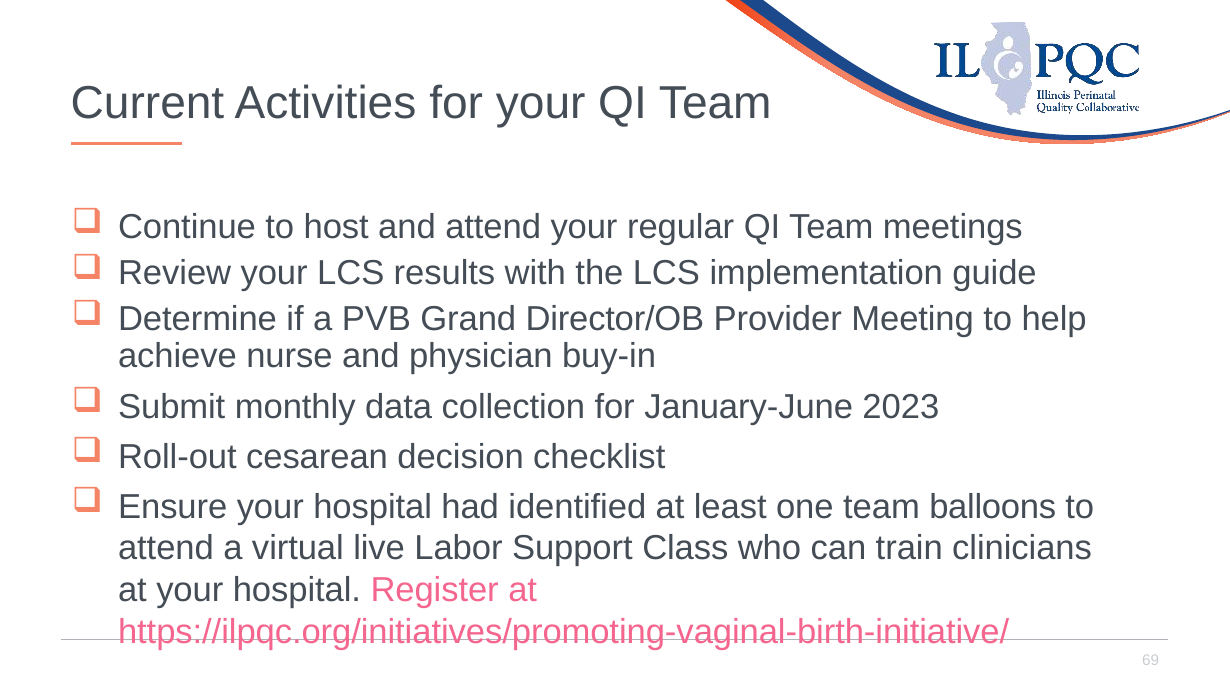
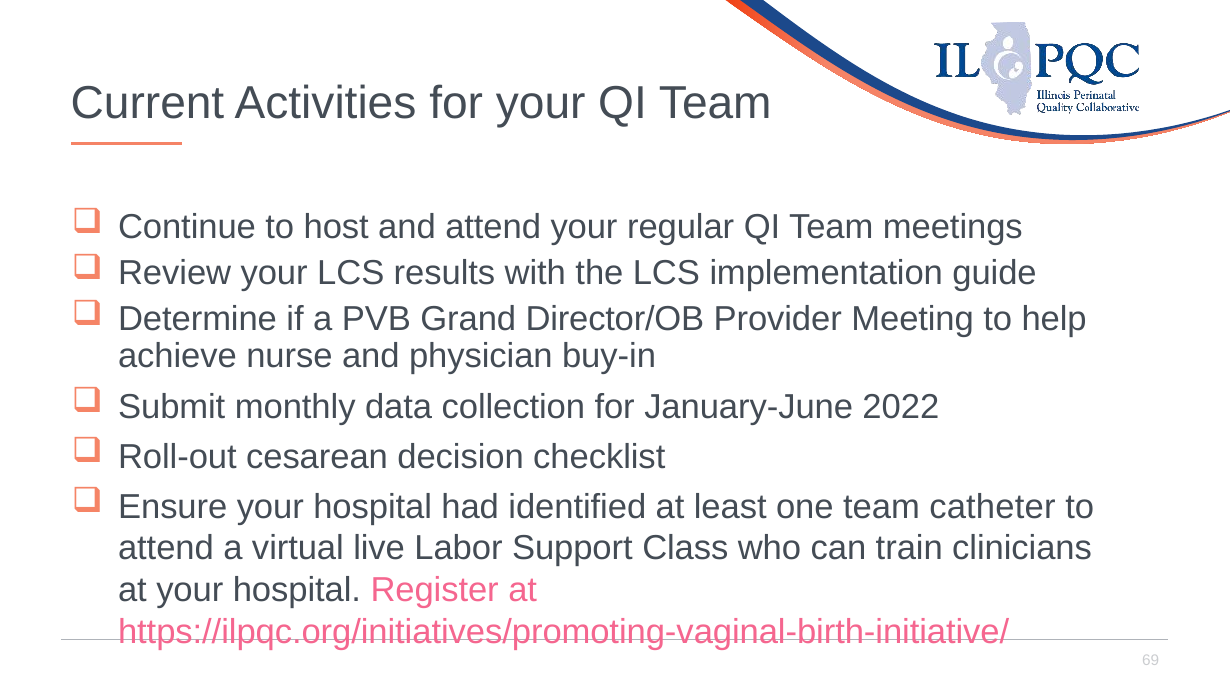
2023: 2023 -> 2022 (901, 407)
balloons: balloons -> catheter (992, 507)
